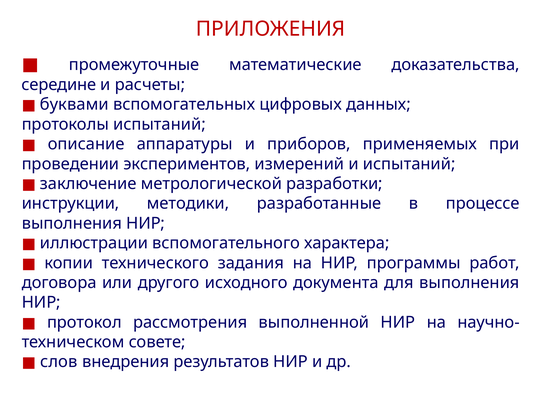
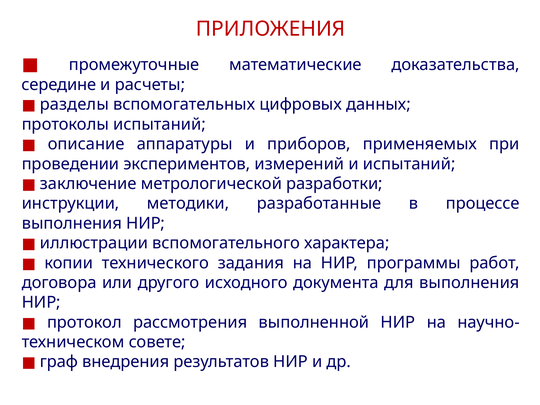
буквами: буквами -> разделы (74, 105)
слов: слов -> граф (59, 362)
